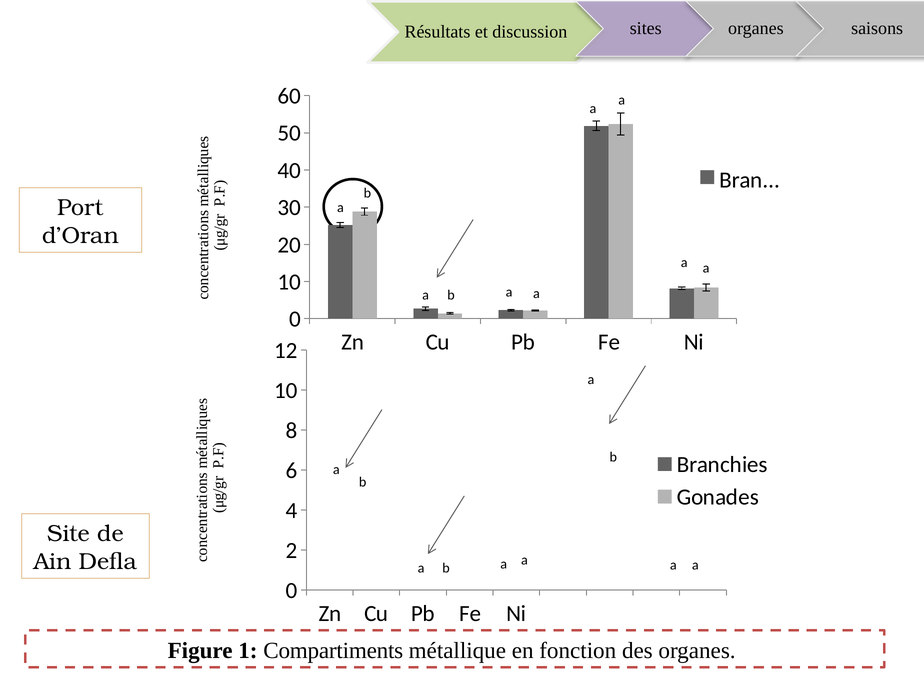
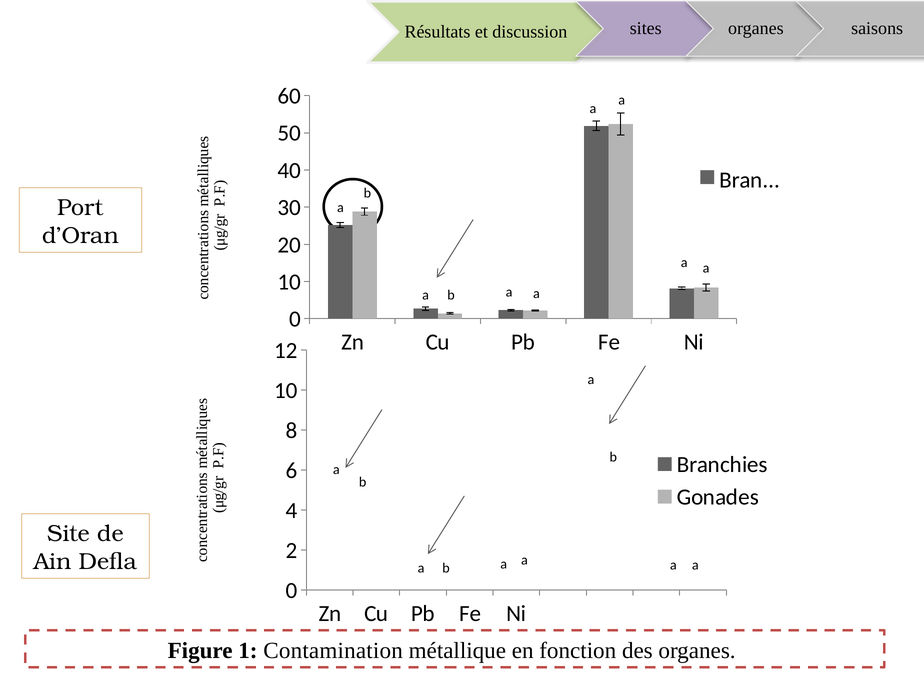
Compartiments: Compartiments -> Contamination (333, 650)
